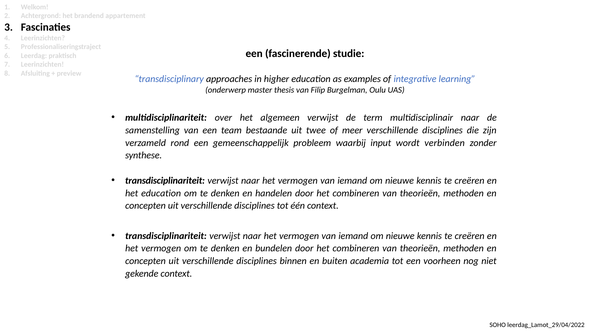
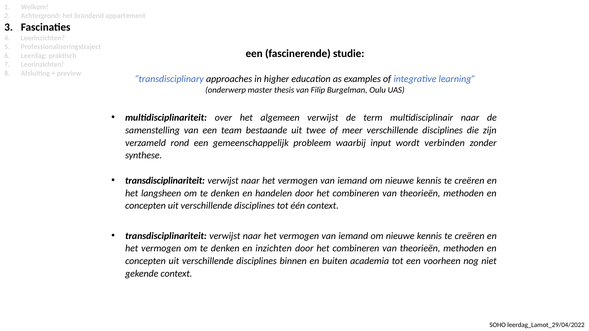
het education: education -> langsheen (161, 193)
bundelen: bundelen -> inzichten (274, 249)
